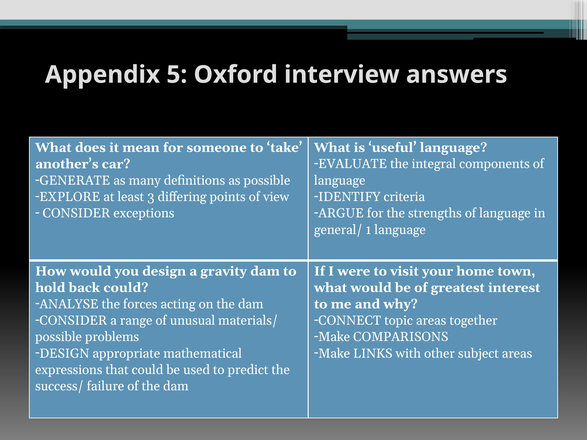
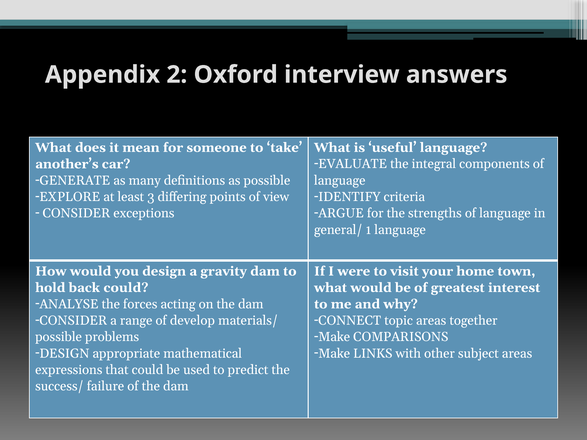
5: 5 -> 2 (177, 75)
unusual: unusual -> develop (192, 321)
